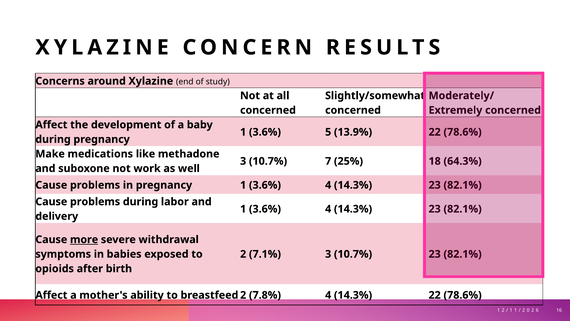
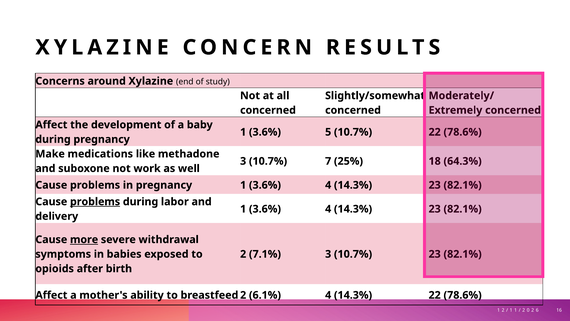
5 13.9%: 13.9% -> 10.7% (353, 132)
problems underline: none -> present (95, 201)
7.8%: 7.8% -> 6.1% (265, 295)
